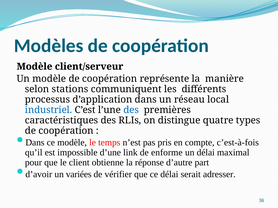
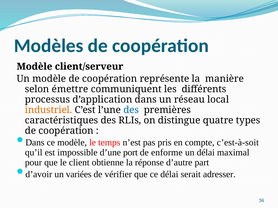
stations: stations -> émettre (70, 89)
industriel colour: blue -> orange (49, 110)
c’est-à-fois: c’est-à-fois -> c’est-à-soit (238, 143)
link: link -> port (130, 153)
